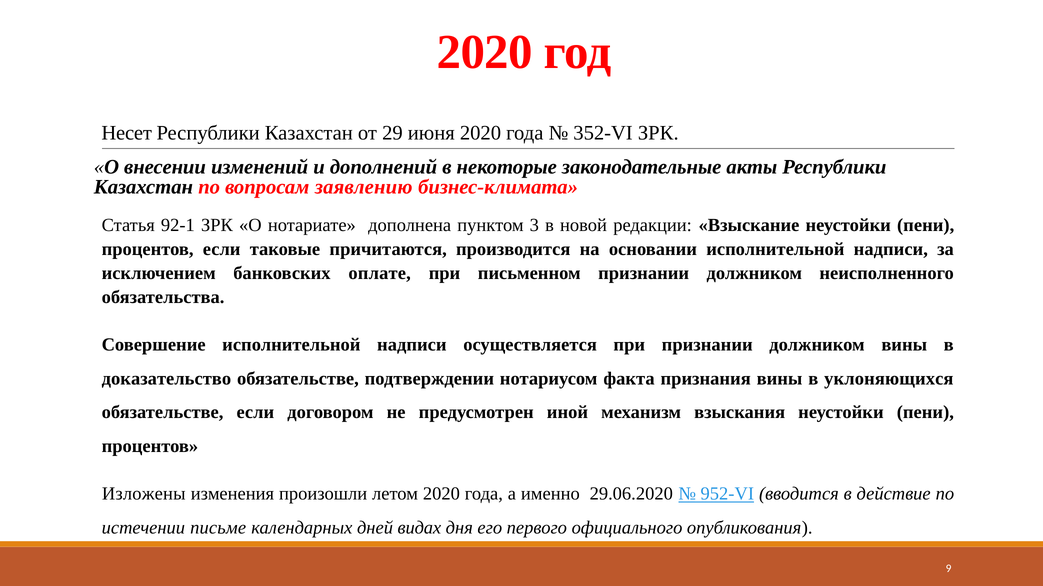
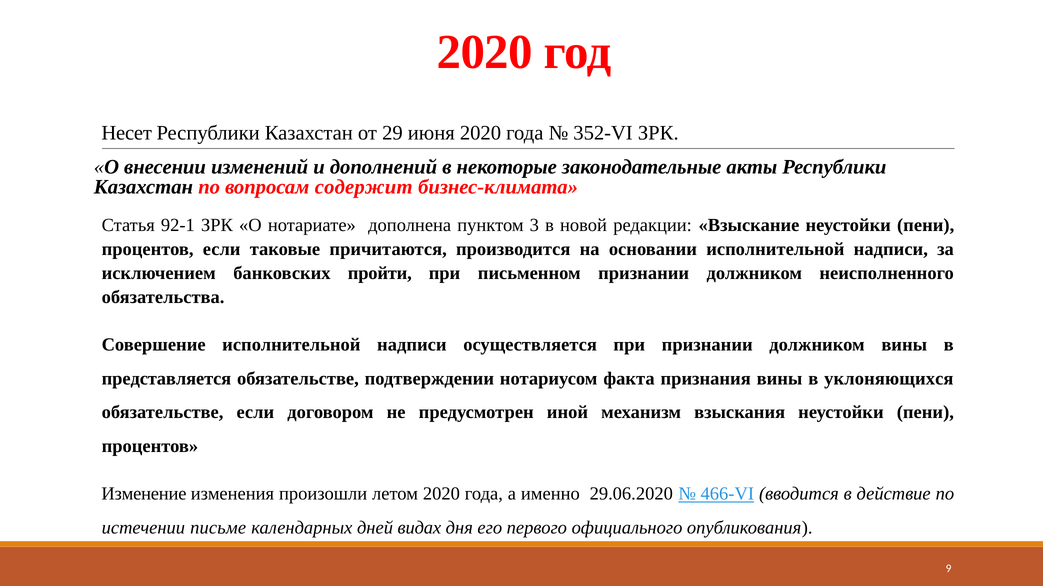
заявлению: заявлению -> содержит (364, 187)
оплате: оплате -> пройти (380, 274)
доказательство: доказательство -> представляется (166, 379)
Изложены: Изложены -> Изменение (144, 494)
952-VI: 952-VI -> 466-VI (727, 494)
